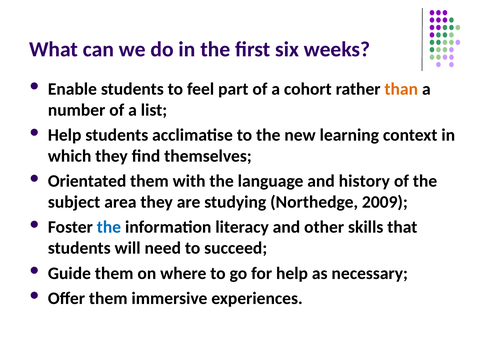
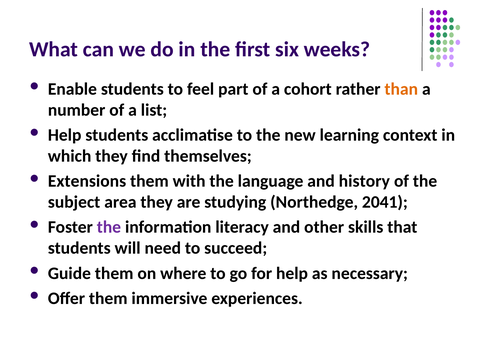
Orientated: Orientated -> Extensions (87, 181)
2009: 2009 -> 2041 (385, 203)
the colour: blue -> purple (109, 228)
